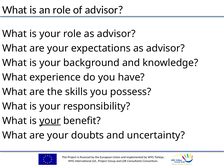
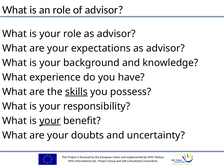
skills underline: none -> present (76, 92)
